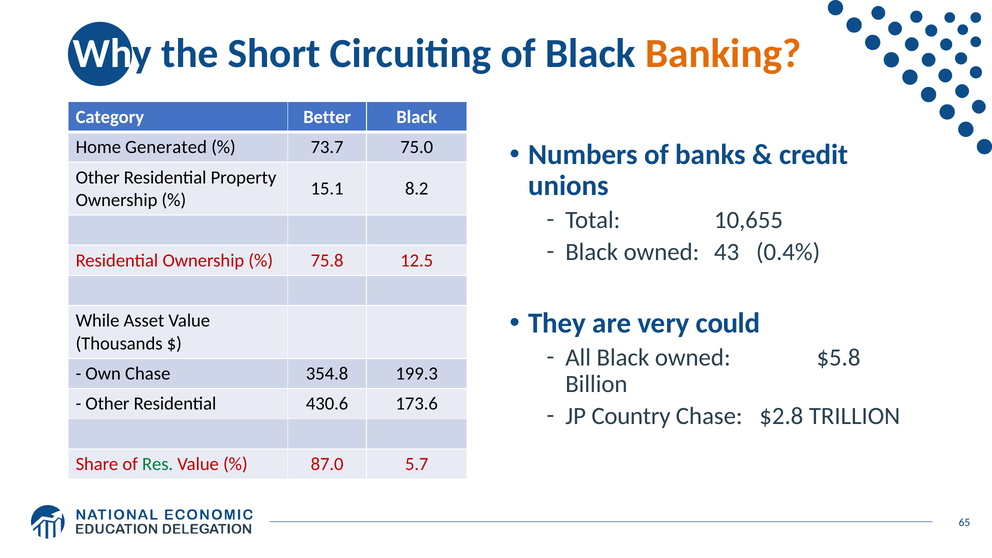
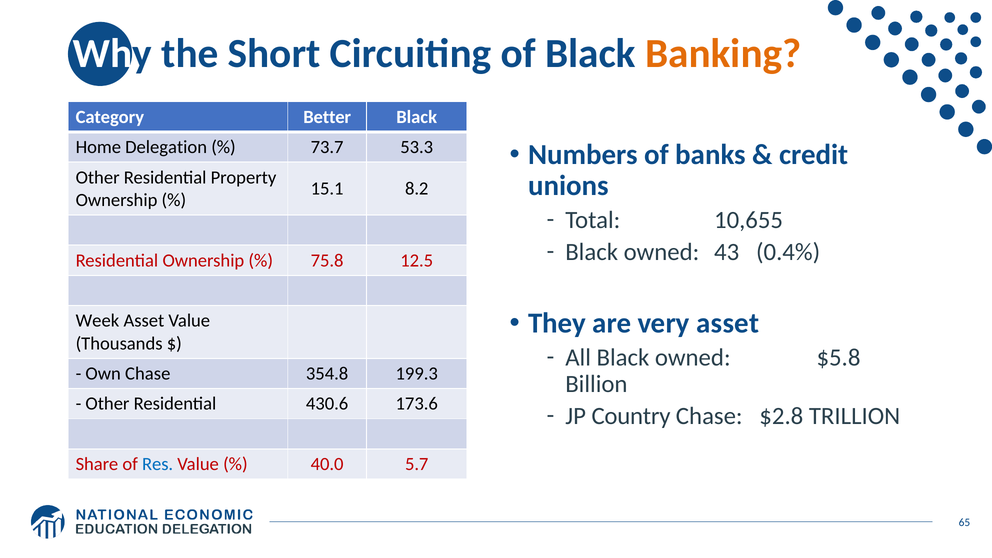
Generated: Generated -> Delegation (166, 147)
75.0: 75.0 -> 53.3 (417, 147)
very could: could -> asset (728, 323)
While: While -> Week (97, 321)
Res colour: green -> blue (158, 464)
87.0: 87.0 -> 40.0 (327, 464)
